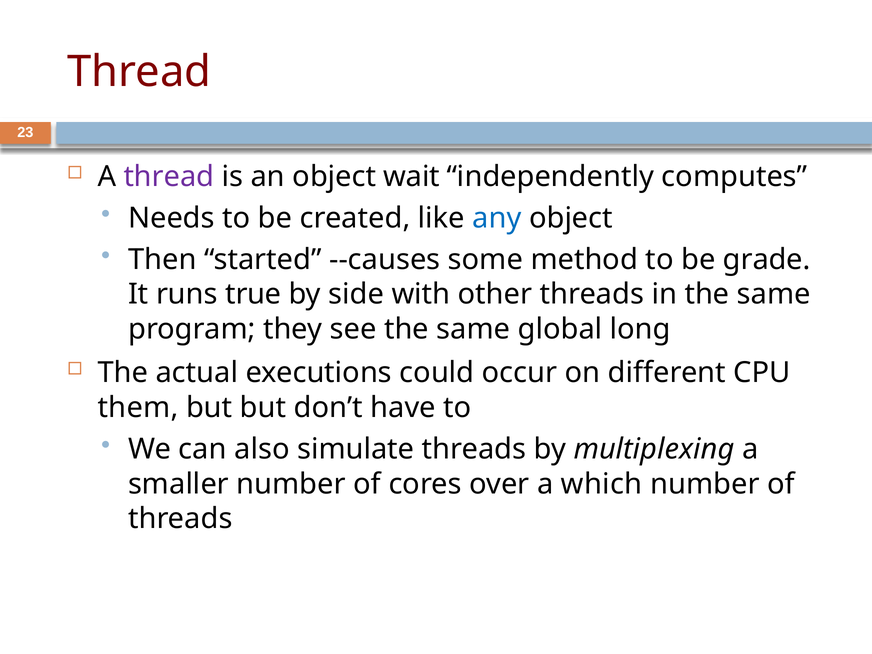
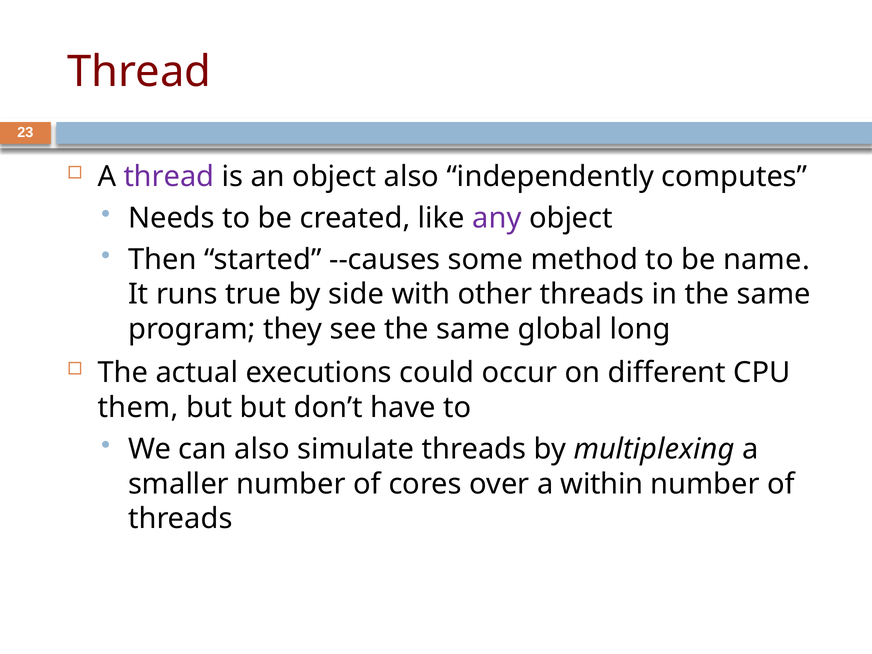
object wait: wait -> also (411, 176)
any colour: blue -> purple (497, 218)
grade: grade -> name (766, 260)
which: which -> within (602, 484)
